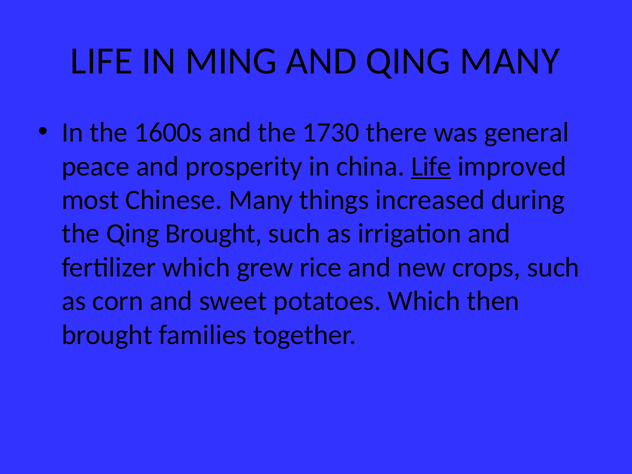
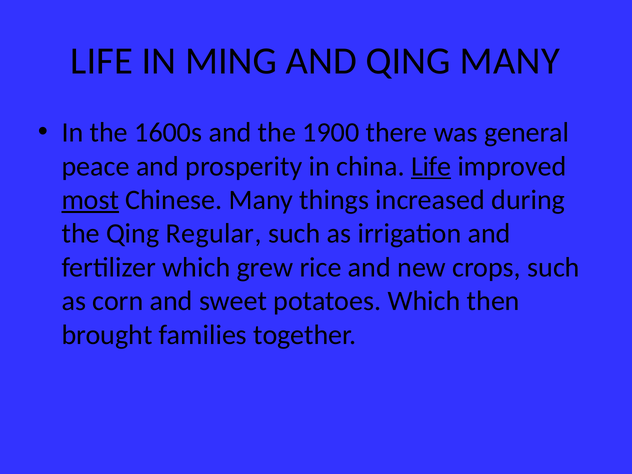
1730: 1730 -> 1900 (331, 133)
most underline: none -> present (90, 200)
Qing Brought: Brought -> Regular (214, 234)
